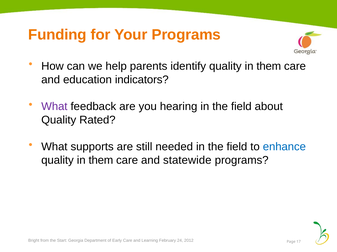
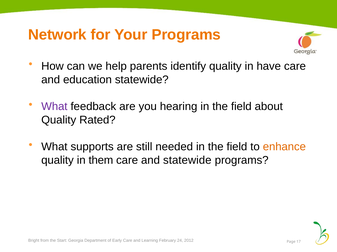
Funding: Funding -> Network (57, 35)
identify quality in them: them -> have (269, 66)
education indicators: indicators -> statewide (142, 80)
enhance colour: blue -> orange (284, 147)
